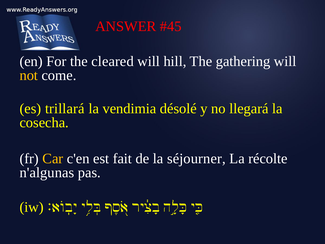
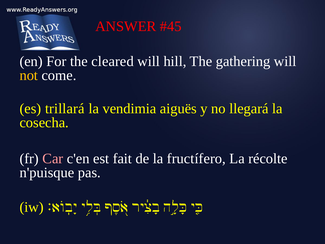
désolé: désolé -> aiguës (178, 108)
Car colour: yellow -> pink (53, 159)
séjourner: séjourner -> fructífero (196, 159)
n'algunas: n'algunas -> n'puisque (47, 172)
